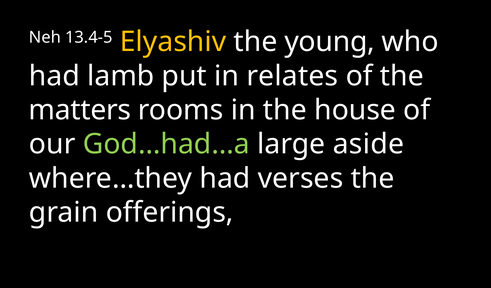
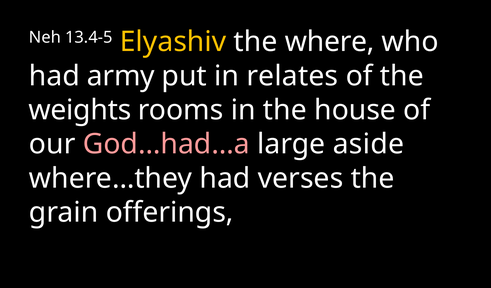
young: young -> where (330, 42)
lamb: lamb -> army (121, 76)
matters: matters -> weights (80, 110)
God…had…a colour: light green -> pink (166, 144)
